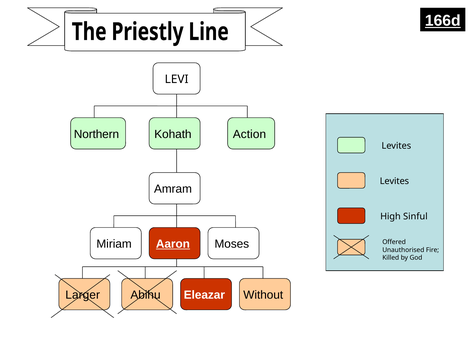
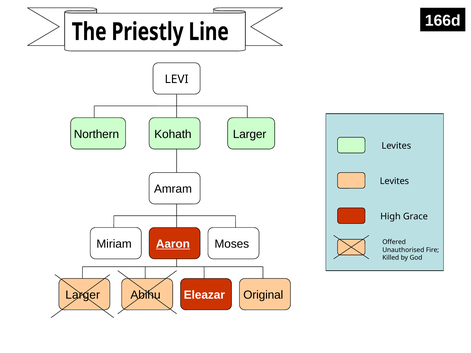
166d underline: present -> none (443, 21)
Kohath Action: Action -> Larger (250, 134)
Sinful: Sinful -> Grace (415, 216)
Without: Without -> Original (263, 295)
